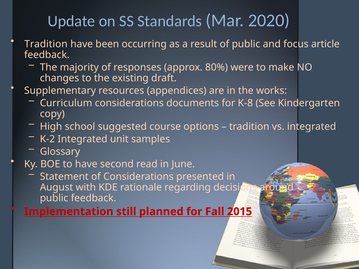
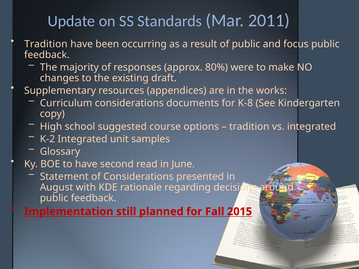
2020: 2020 -> 2011 (269, 20)
focus article: article -> public (325, 44)
